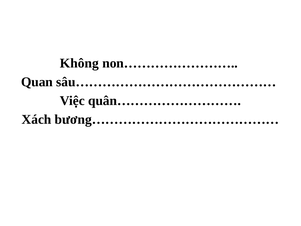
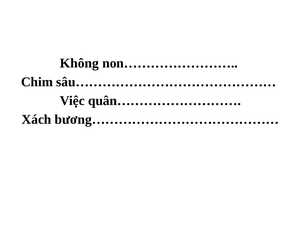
Quan: Quan -> Chim (37, 82)
